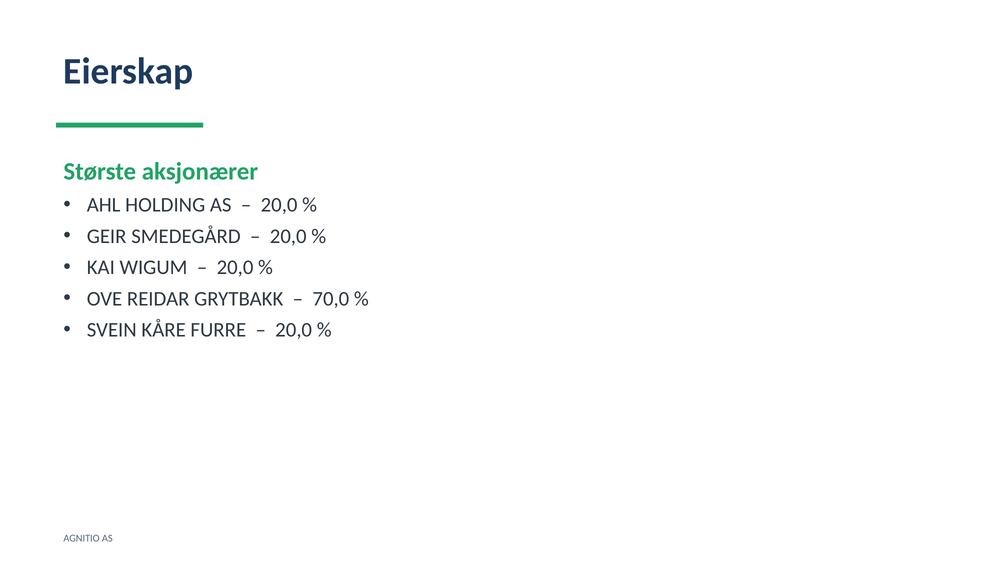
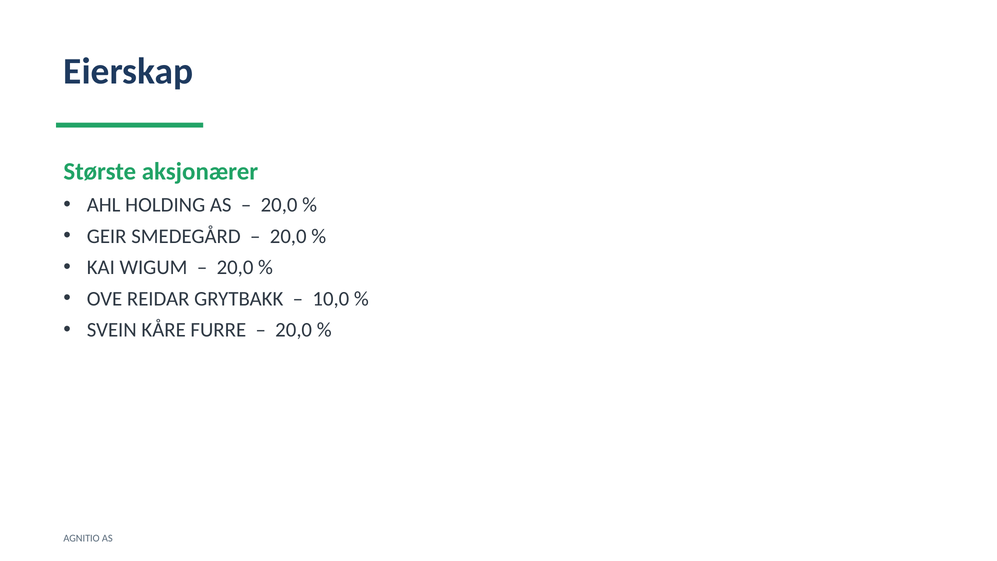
70,0: 70,0 -> 10,0 (331, 299)
